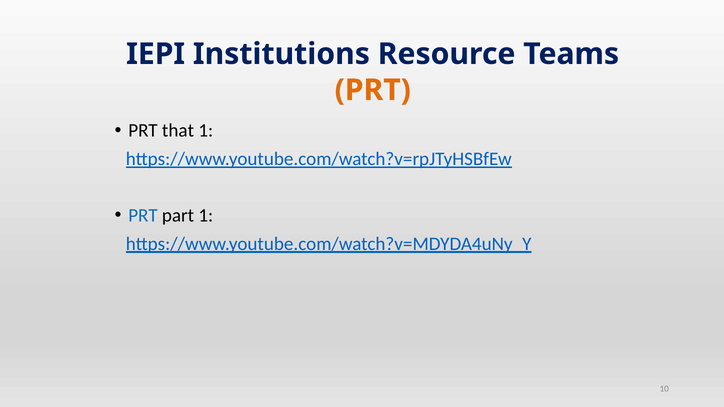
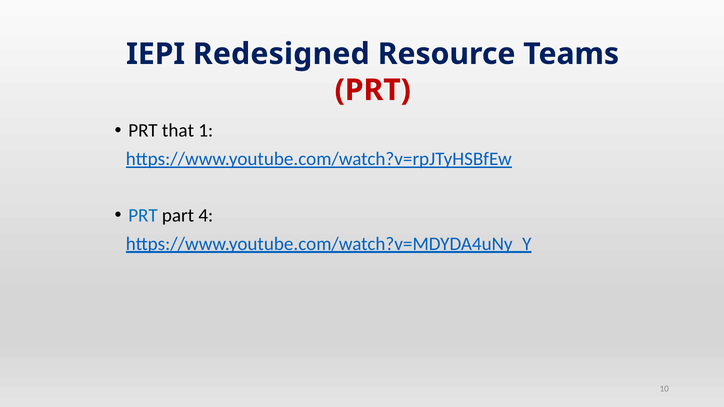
Institutions: Institutions -> Redesigned (281, 54)
PRT colour: orange -> red (373, 90)
part 1: 1 -> 4 (206, 216)
